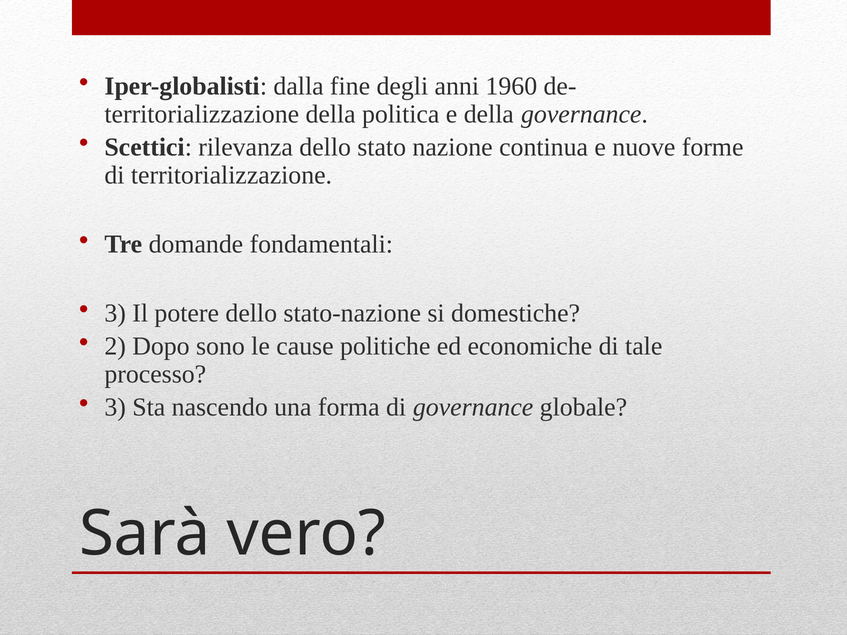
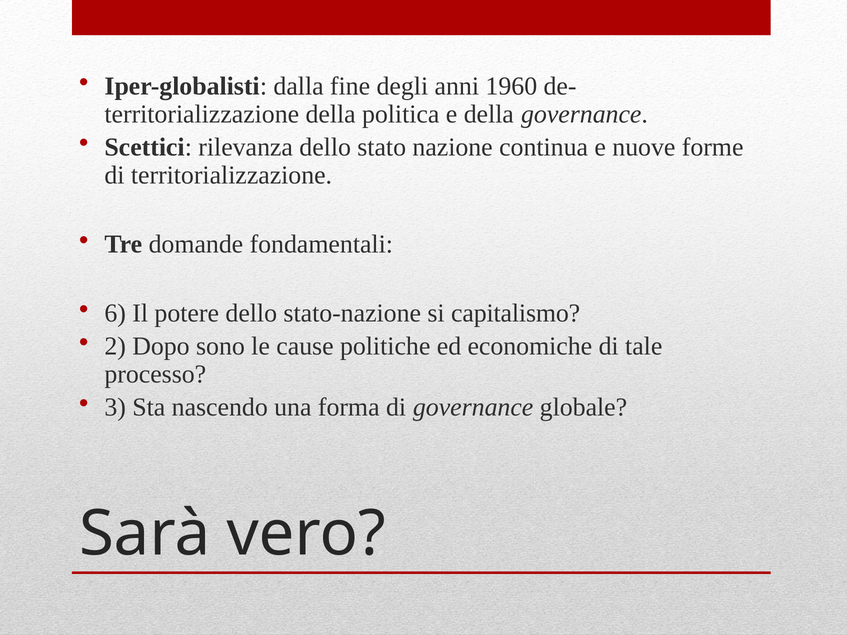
3: 3 -> 6 (115, 313)
domestiche: domestiche -> capitalismo (516, 313)
